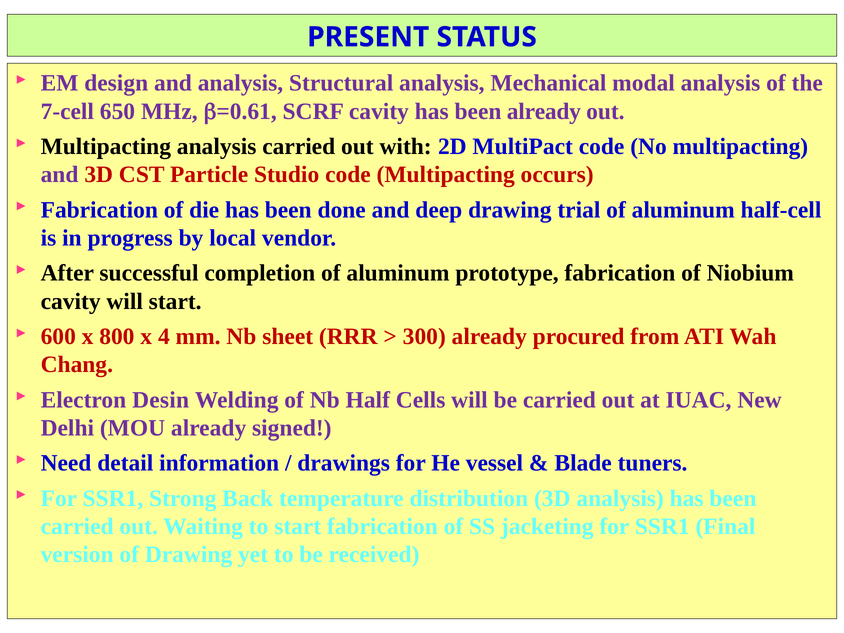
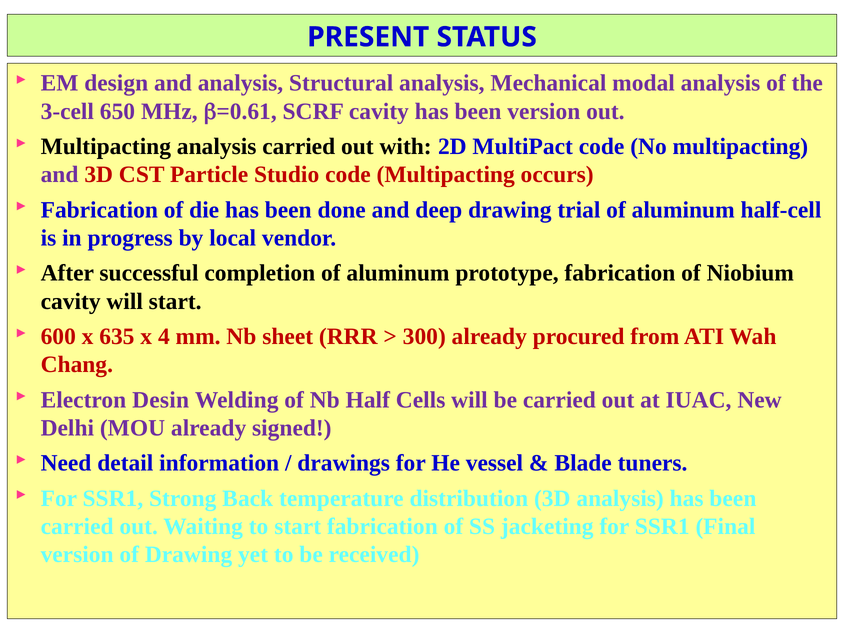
7-cell: 7-cell -> 3-cell (67, 111)
been already: already -> version (544, 111)
800: 800 -> 635 (117, 336)
